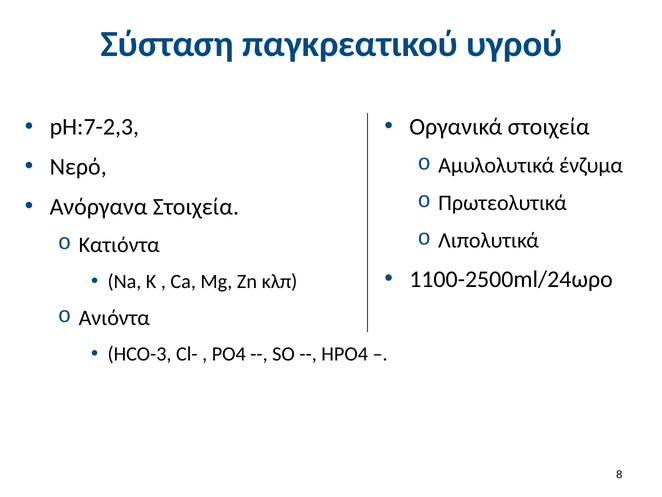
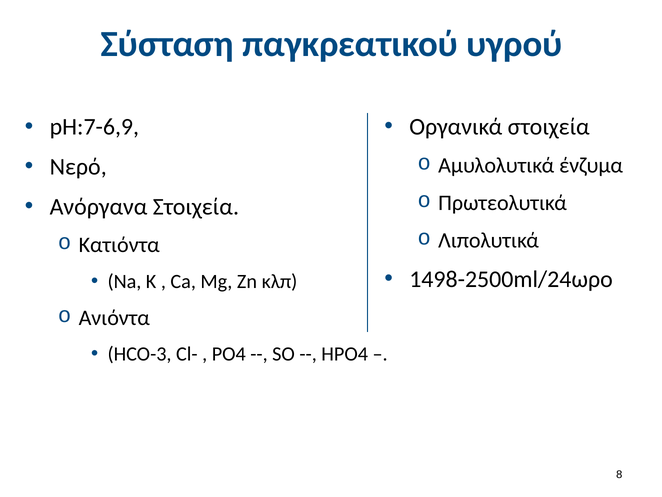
pH:7-2,3: pH:7-2,3 -> pH:7-6,9 (94, 127)
1100-2500ml/24ωρο: 1100-2500ml/24ωρο -> 1498-2500ml/24ωρο (511, 279)
